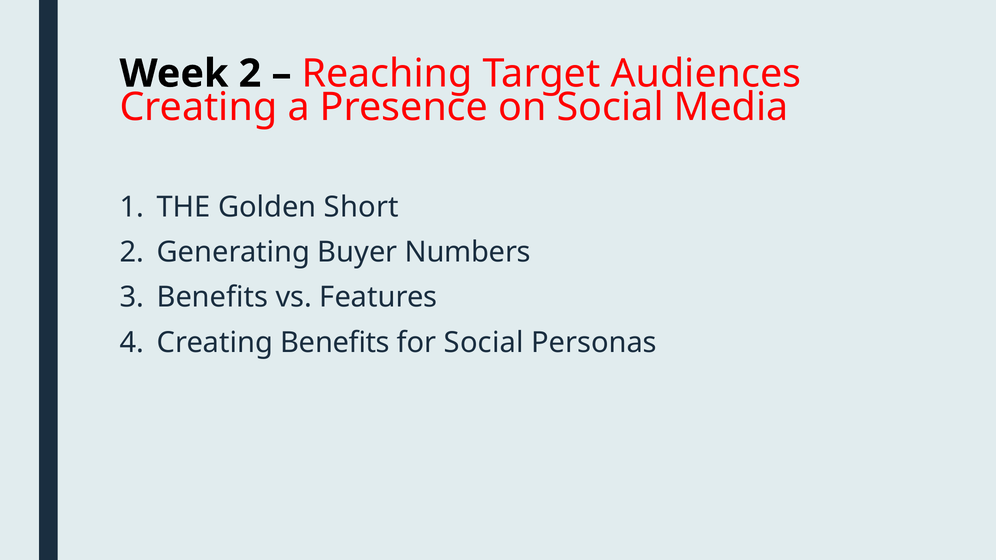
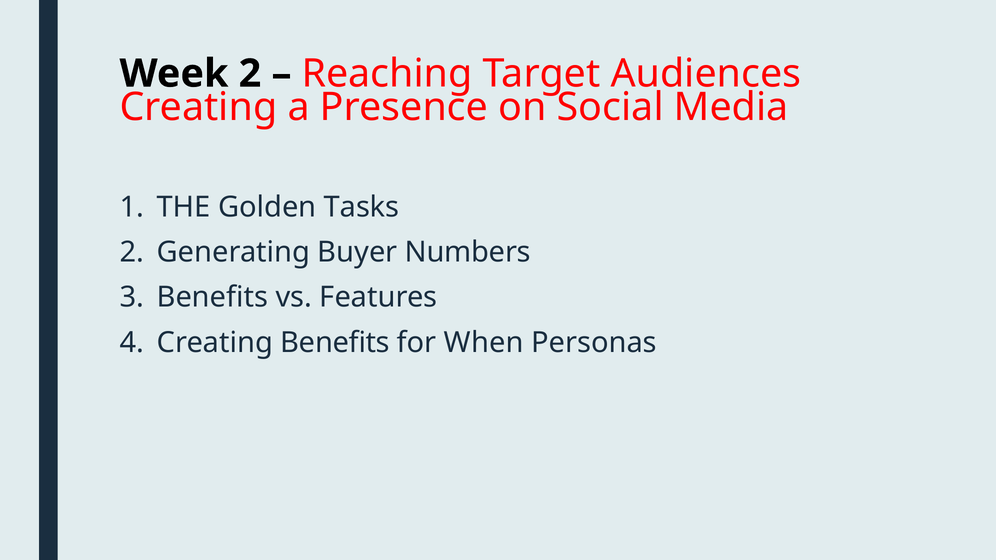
Short: Short -> Tasks (361, 207)
for Social: Social -> When (484, 343)
